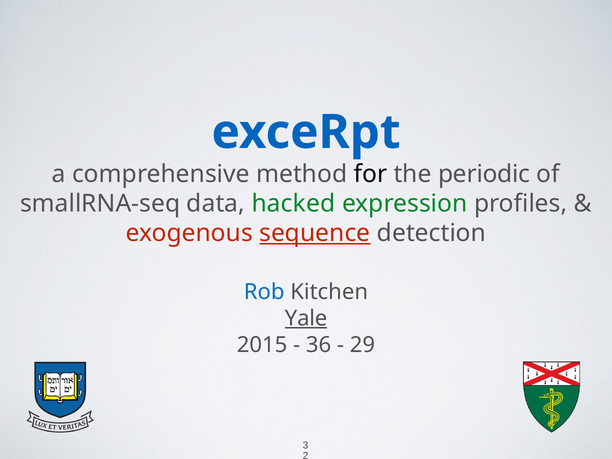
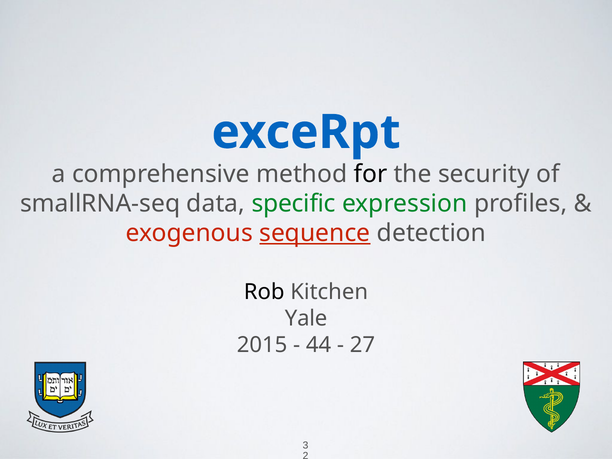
periodic: periodic -> security (484, 174)
hacked: hacked -> specific (294, 204)
Rob colour: blue -> black (264, 292)
Yale underline: present -> none (306, 318)
36: 36 -> 44 (319, 345)
29: 29 -> 27 (362, 345)
